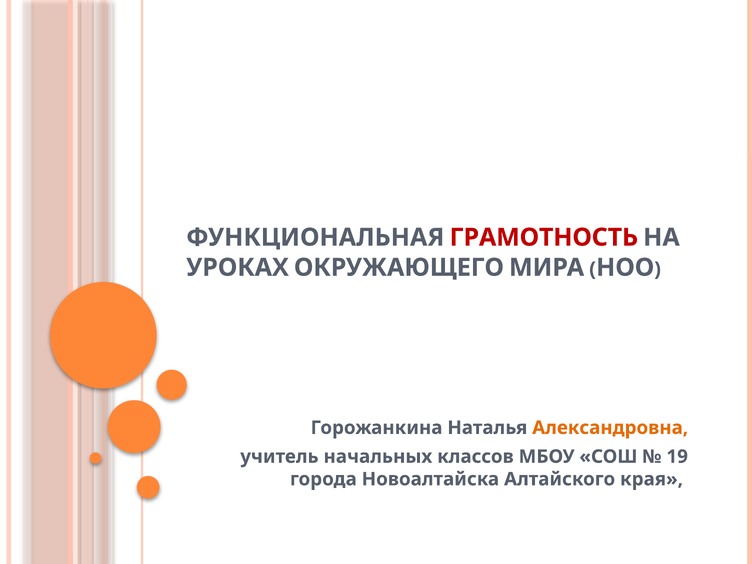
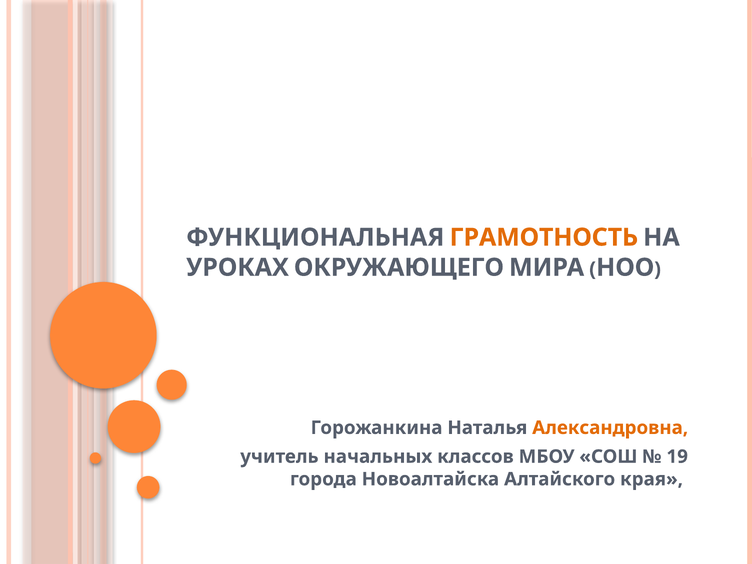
ГРАМОТНОСТЬ colour: red -> orange (544, 237)
